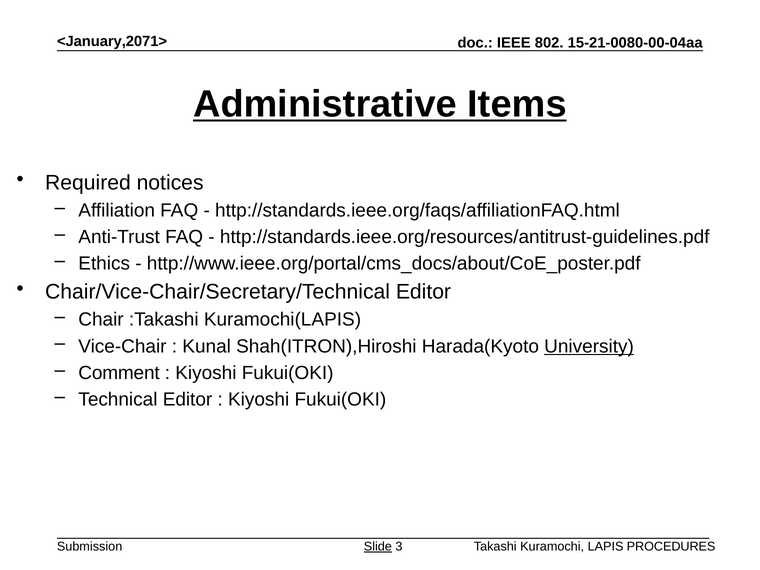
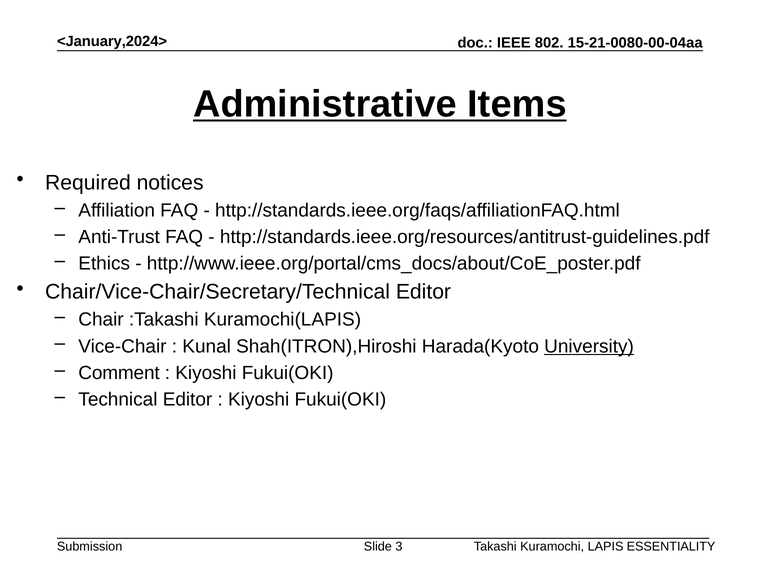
<January,2071>: <January,2071> -> <January,2024> (112, 41)
Slide underline: present -> none (378, 547)
PROCEDURES: PROCEDURES -> ESSENTIALITY (671, 547)
